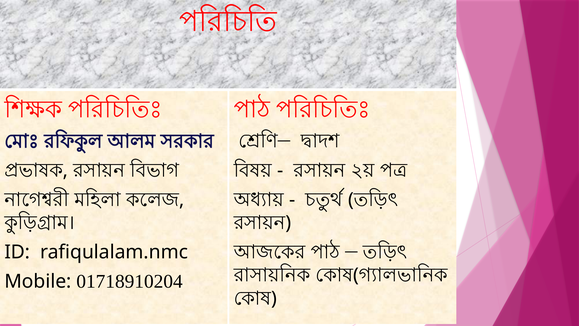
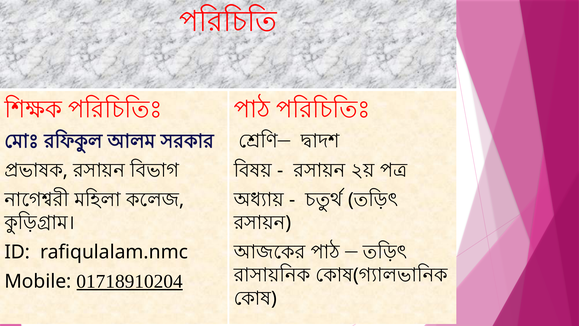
01718910204 underline: none -> present (130, 281)
